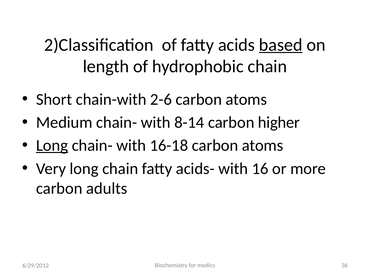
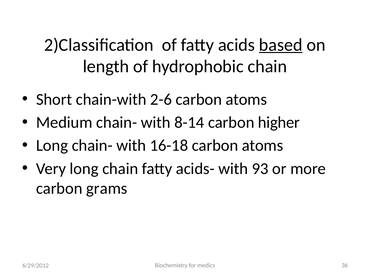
Long underline: present -> none (52, 145)
16: 16 -> 93 (260, 168)
adults: adults -> grams (107, 188)
